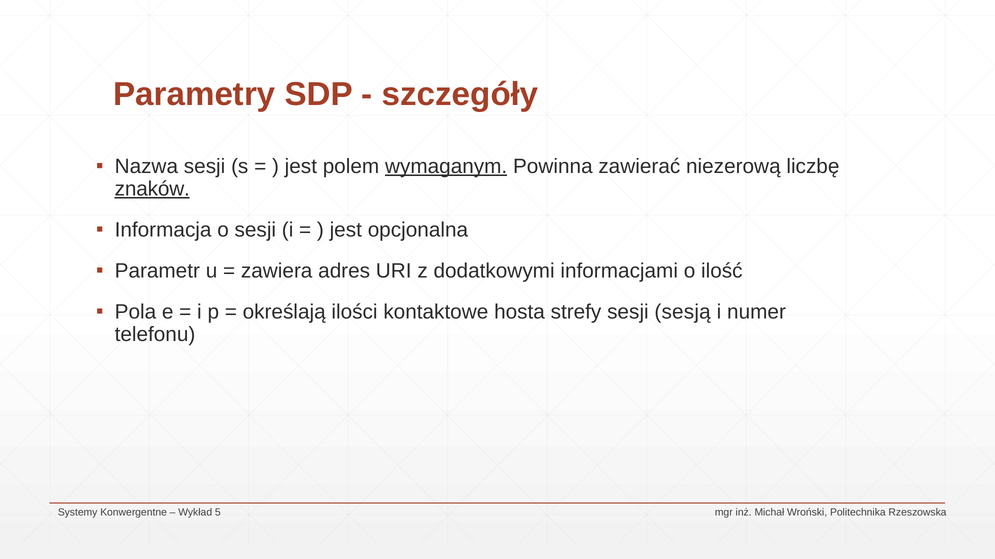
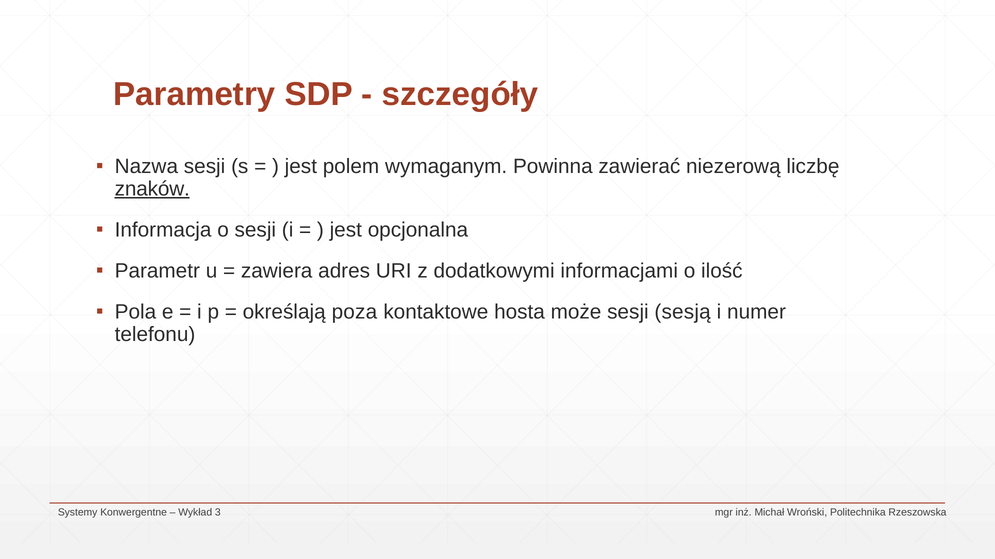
wymaganym underline: present -> none (446, 167)
ilości: ilości -> poza (354, 312)
strefy: strefy -> może (576, 312)
5: 5 -> 3 (218, 513)
